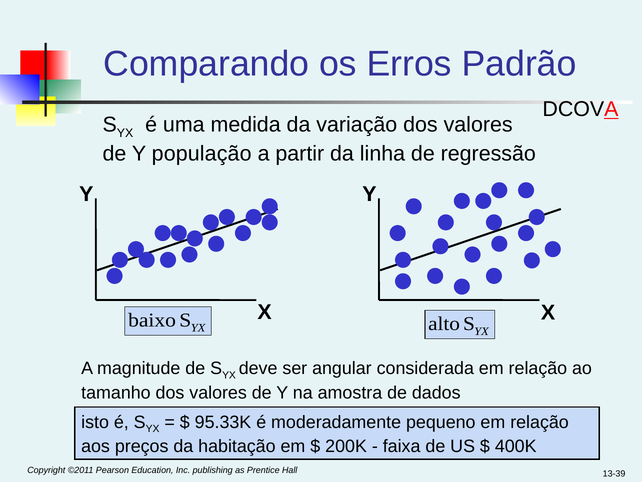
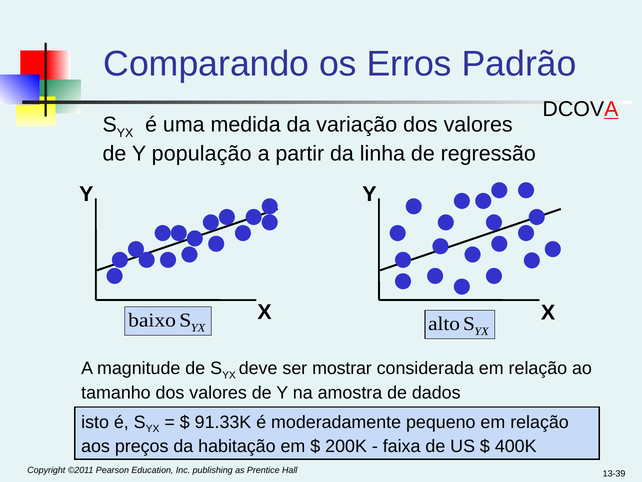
angular: angular -> mostrar (342, 368)
95.33K: 95.33K -> 91.33K (223, 422)
